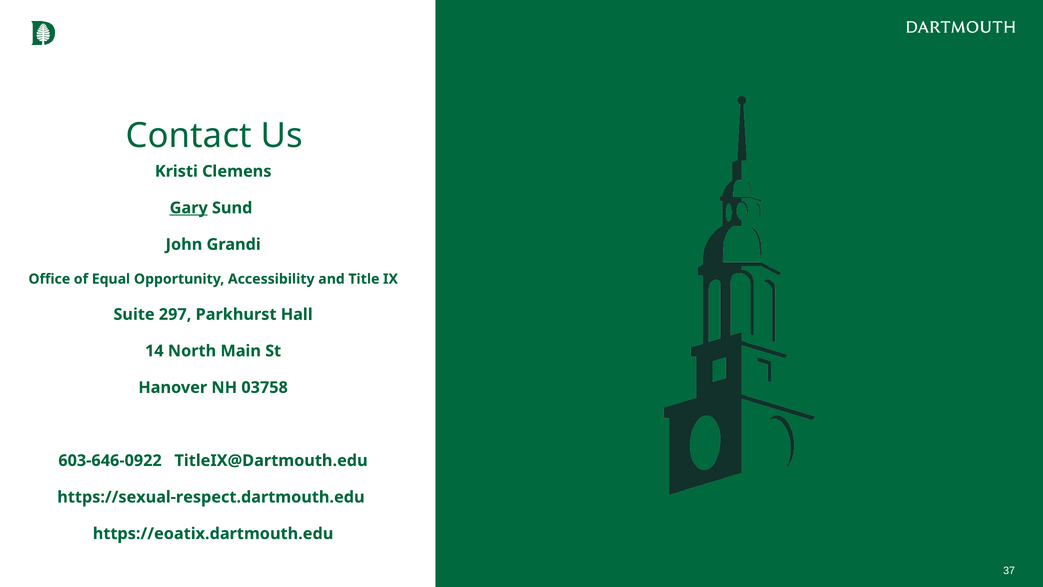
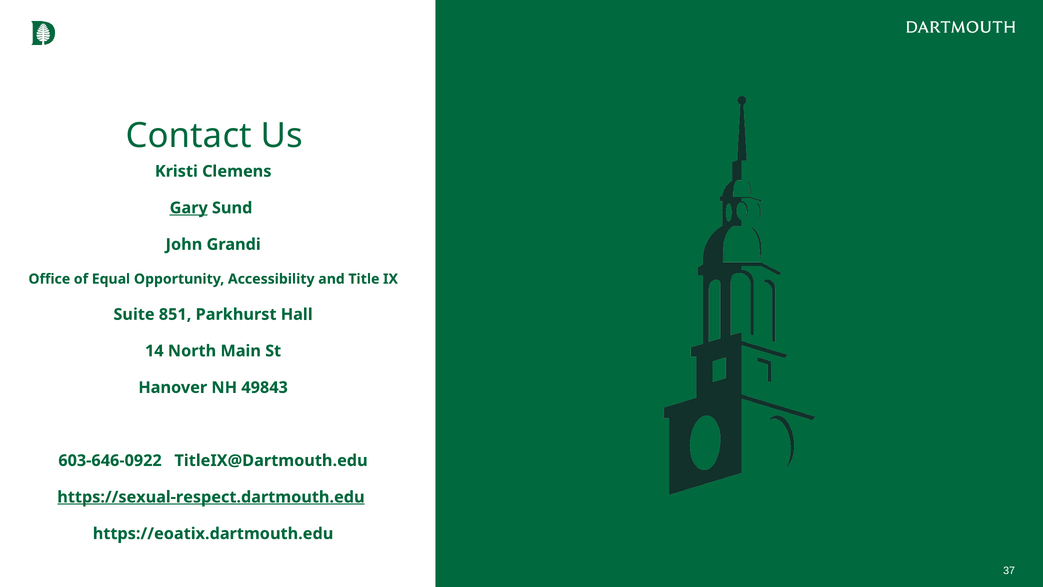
297: 297 -> 851 (175, 314)
03758: 03758 -> 49843 (265, 387)
https://sexual-respect.dartmouth.edu underline: none -> present (211, 497)
